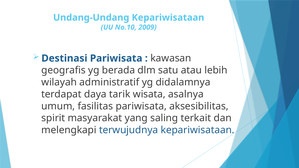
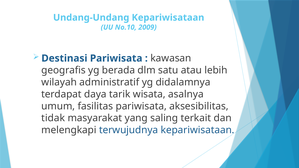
spirit: spirit -> tidak (53, 118)
